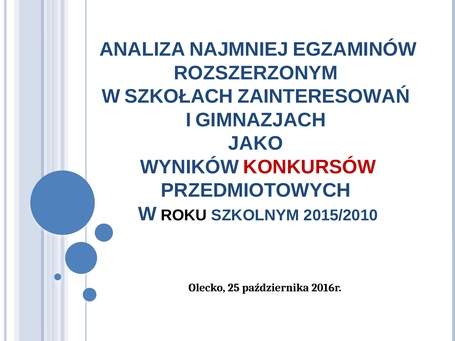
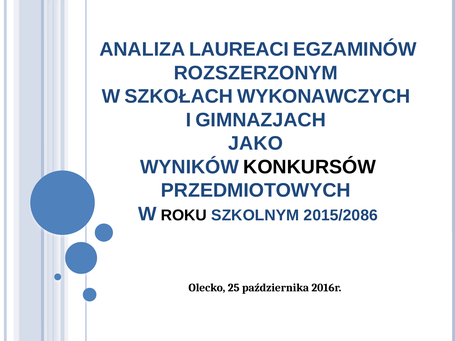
NAJMNIEJ: NAJMNIEJ -> LAUREACI (239, 50)
ZAINTERESOWAŃ: ZAINTERESOWAŃ -> WYKONAWCZYCH (324, 97)
KONKURSÓW colour: red -> black (310, 167)
2015/2010: 2015/2010 -> 2015/2086 (341, 215)
